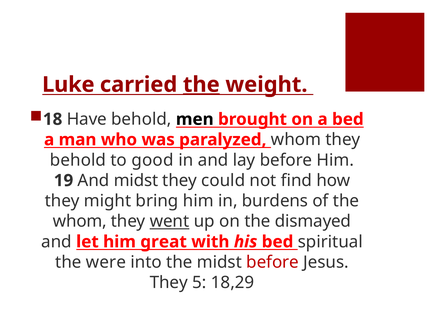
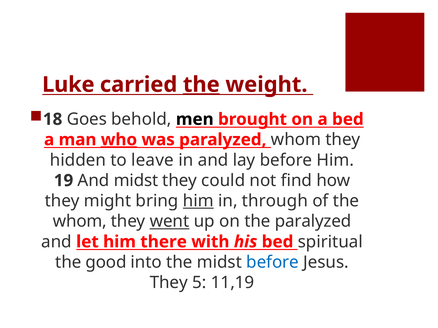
Have: Have -> Goes (87, 119)
who underline: none -> present (119, 140)
behold: behold -> hidden (78, 160)
good: good -> leave (153, 160)
him underline: none -> present (198, 201)
burdens: burdens -> through (275, 201)
the dismayed: dismayed -> paralyzed (313, 222)
great: great -> there (164, 242)
were: were -> good (106, 263)
before colour: red -> blue (273, 263)
18,29: 18,29 -> 11,19 (233, 283)
